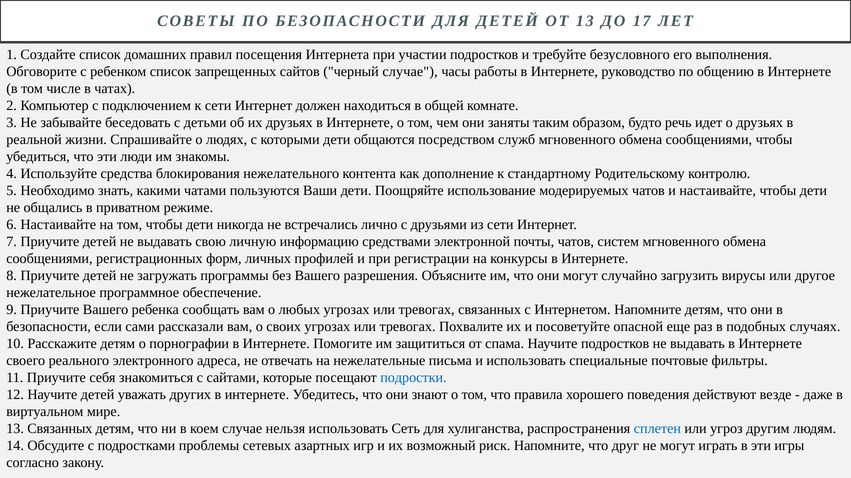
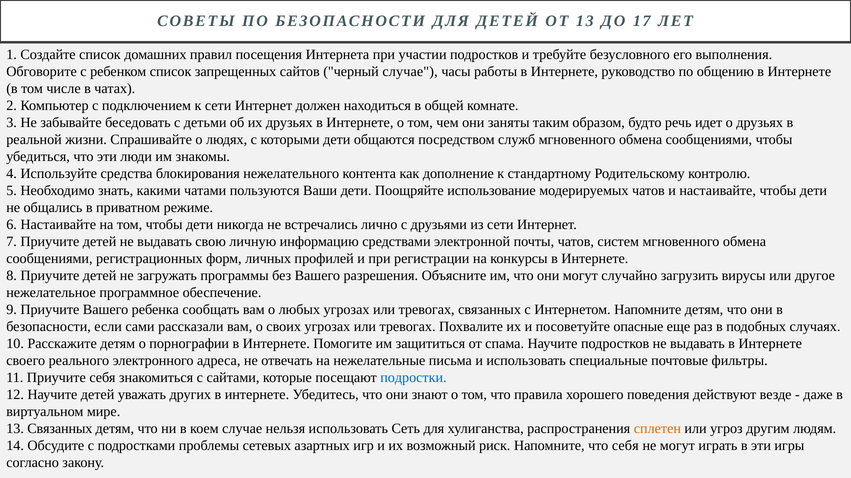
опасной: опасной -> опасные (638, 327)
сплетен colour: blue -> orange (657, 429)
что друг: друг -> себя (625, 446)
